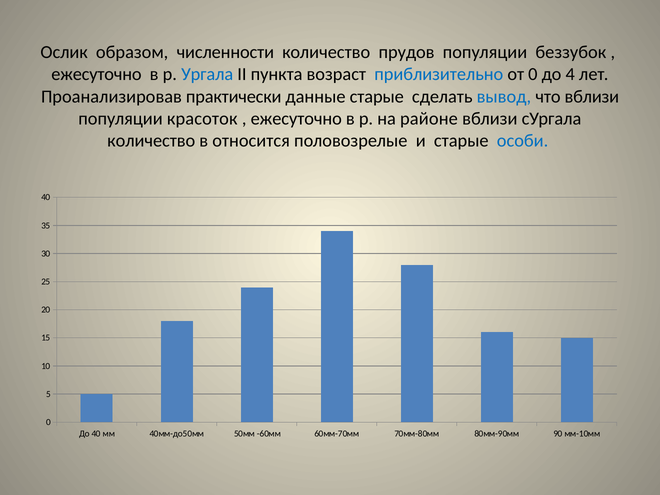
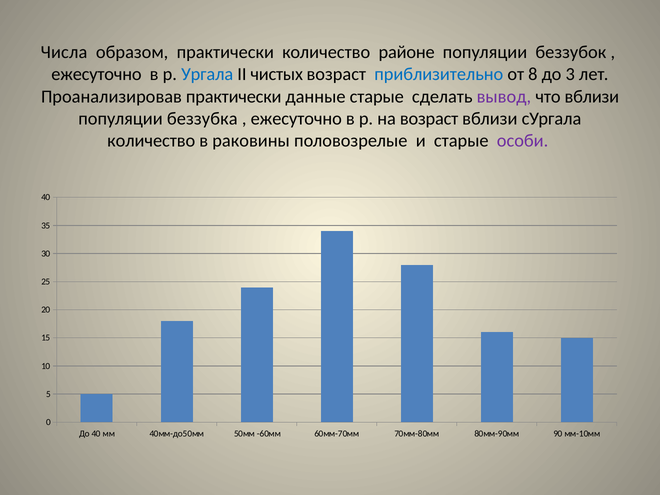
Ослик: Ослик -> Числа (64, 52)
образом численности: численности -> практически (225, 52)
прудов: прудов -> районе (407, 52)
пункта: пункта -> чистых (277, 74)
от 0: 0 -> 8 (533, 74)
4: 4 -> 3 (570, 74)
вывод colour: blue -> purple (504, 96)
красоток: красоток -> беззубка (202, 118)
на районе: районе -> возраст (429, 118)
относится: относится -> раковины (251, 141)
особи colour: blue -> purple (523, 141)
